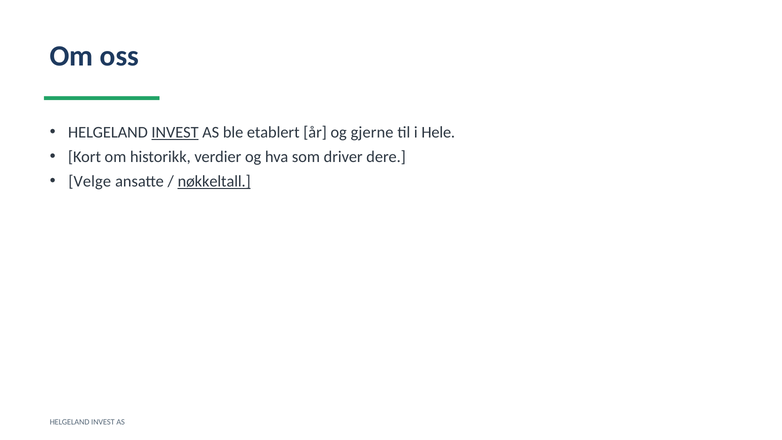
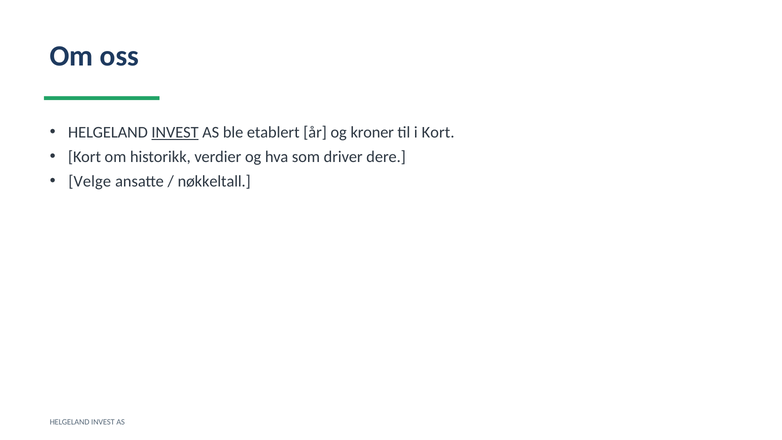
gjerne: gjerne -> kroner (372, 132)
i Hele: Hele -> Kort (438, 132)
nøkkeltall underline: present -> none (214, 181)
